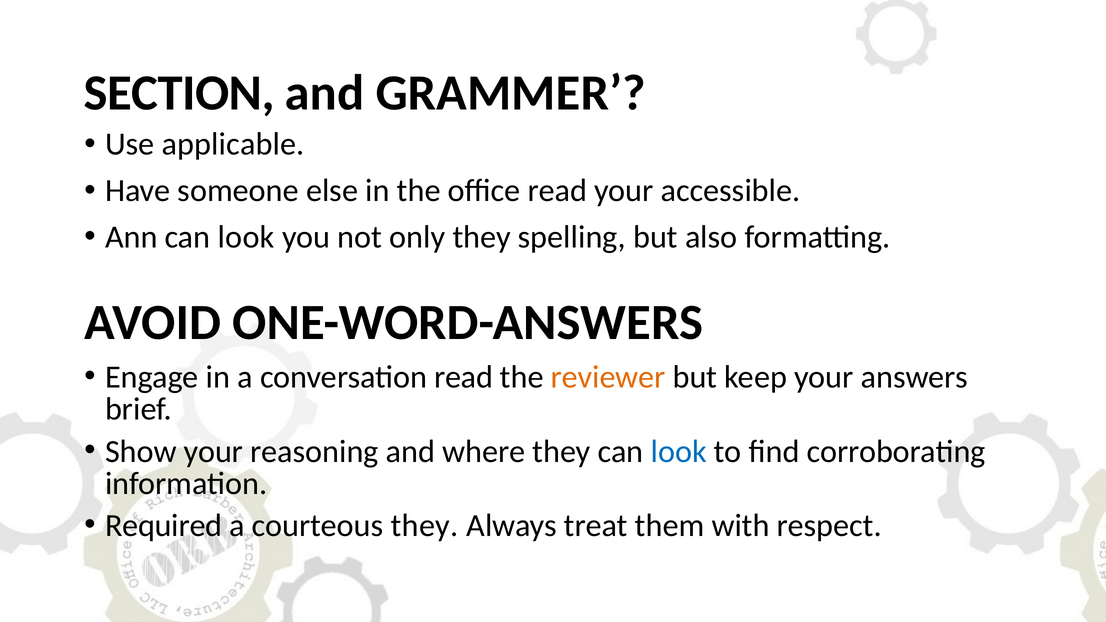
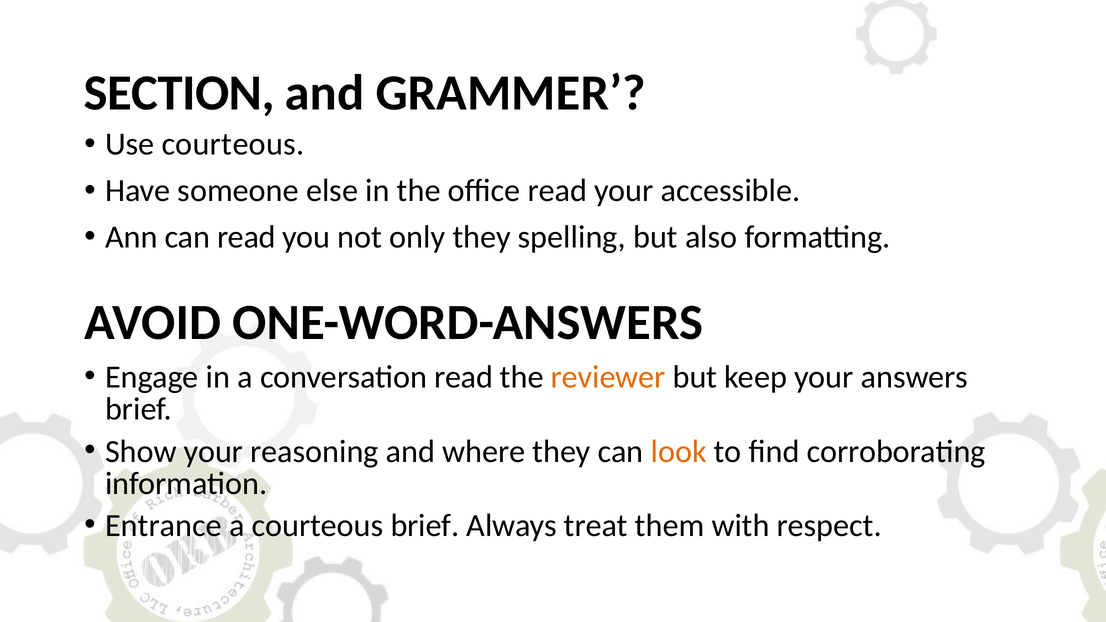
Use applicable: applicable -> courteous (233, 144)
Ann can look: look -> read (246, 237)
look colour: blue -> orange (679, 452)
Required: Required -> Entrance (164, 526)
courteous they: they -> brief (425, 526)
